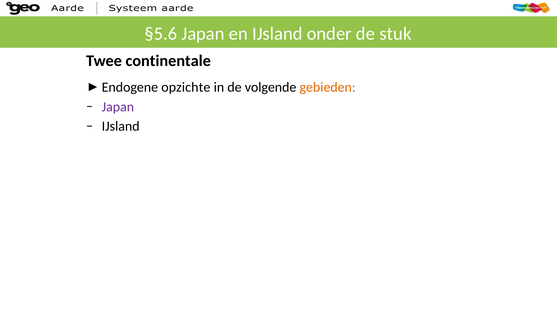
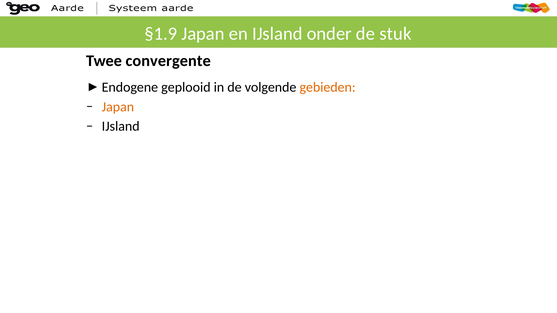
§5.6: §5.6 -> §1.9 (161, 34)
continentale: continentale -> convergente (168, 61)
opzichte: opzichte -> geplooid (186, 87)
Japan colour: purple -> orange (118, 107)
